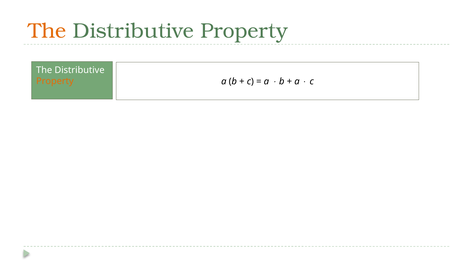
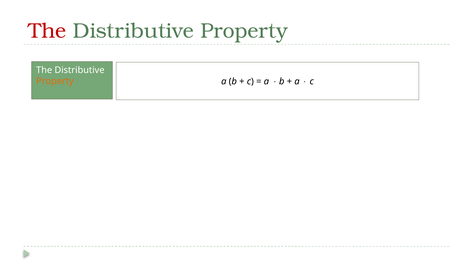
The colour: orange -> red (47, 31)
